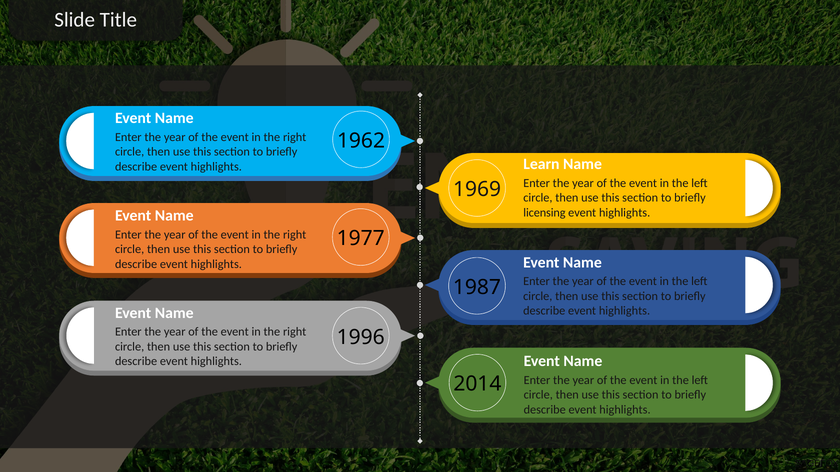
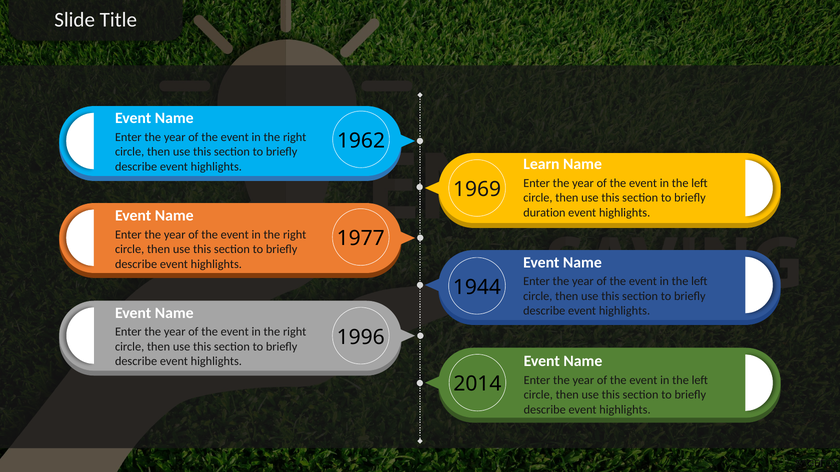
licensing: licensing -> duration (544, 213)
1987: 1987 -> 1944 (477, 288)
